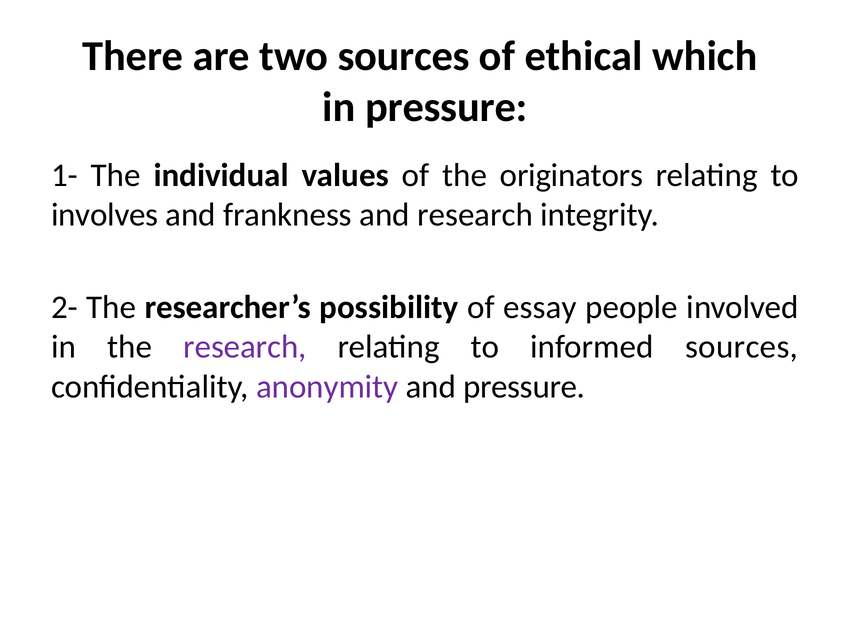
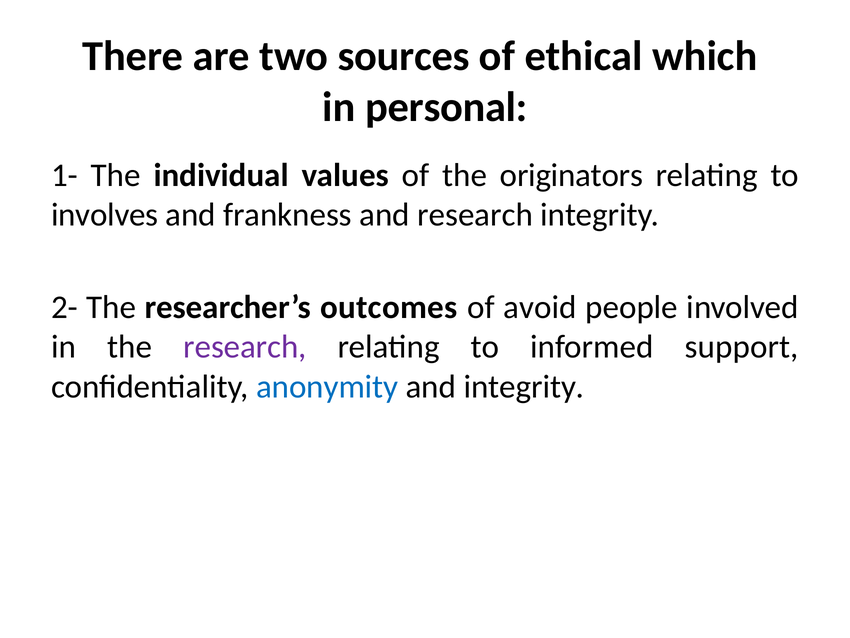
in pressure: pressure -> personal (446, 107)
possibility: possibility -> outcomes (389, 307)
essay: essay -> avoid (540, 307)
informed sources: sources -> support (742, 347)
anonymity colour: purple -> blue (327, 386)
and pressure: pressure -> integrity (524, 386)
